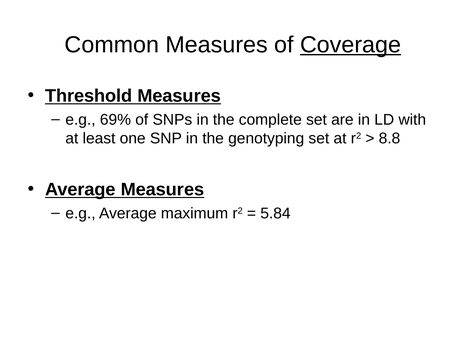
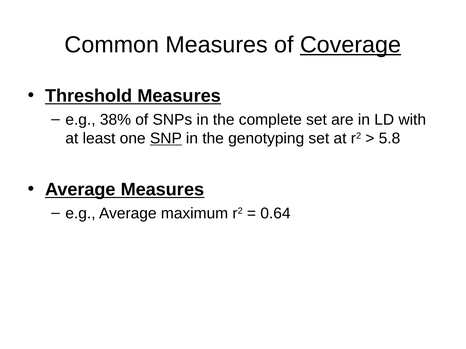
69%: 69% -> 38% (115, 120)
SNP underline: none -> present (166, 139)
8.8: 8.8 -> 5.8 (389, 139)
5.84: 5.84 -> 0.64 (275, 214)
